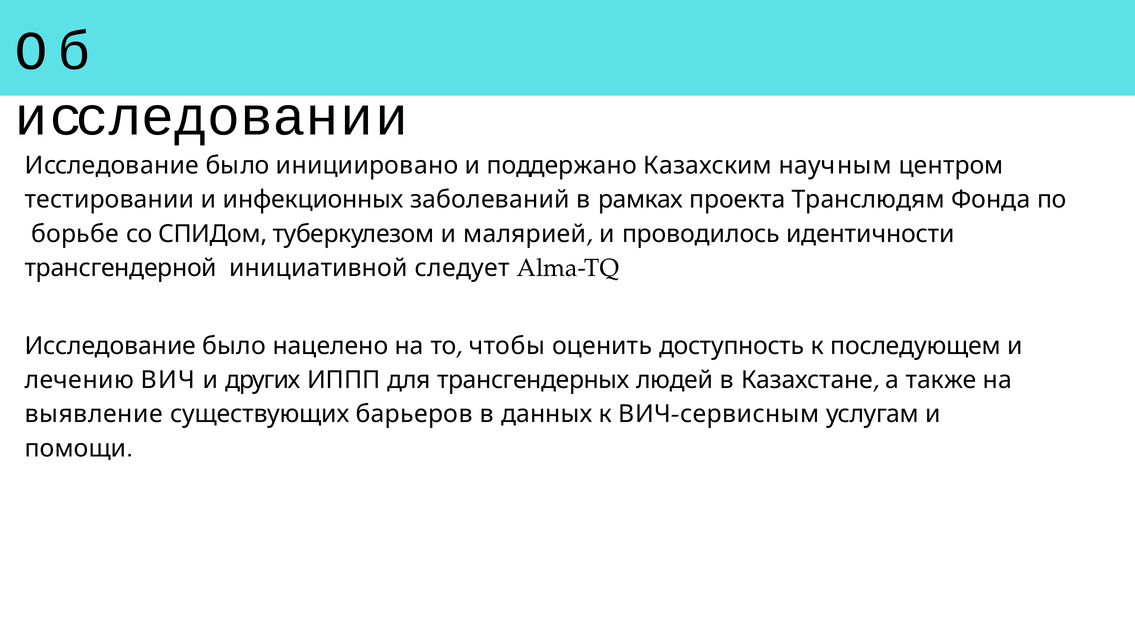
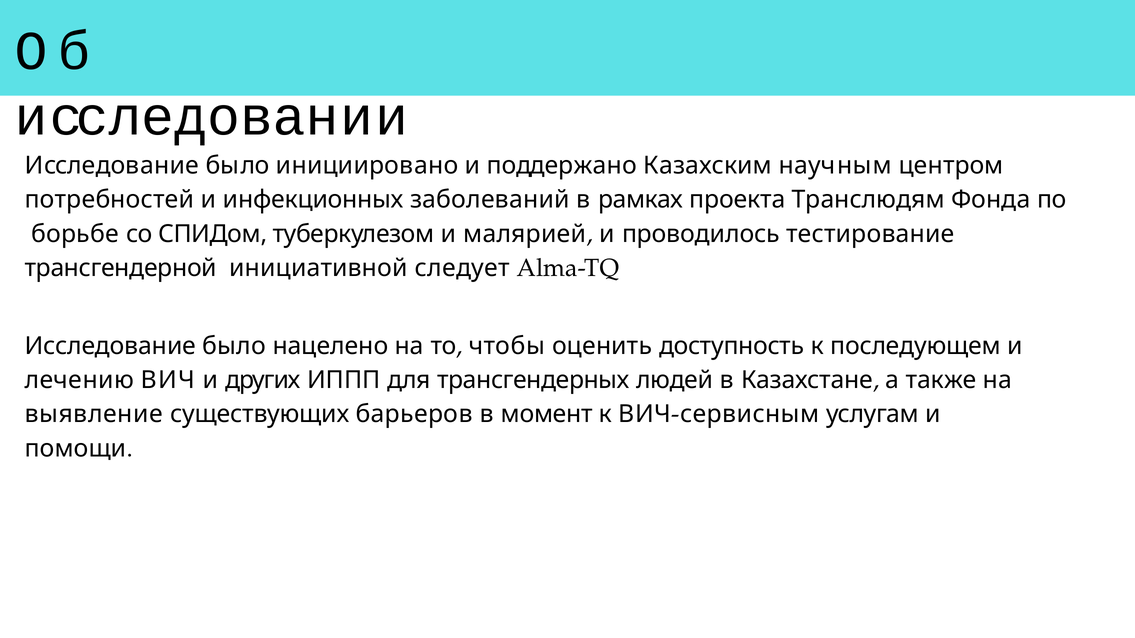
тестировании: тестировании -> потребностей (109, 200)
идентичности: идентичности -> тестирование (870, 234)
данных: данных -> момент (547, 415)
